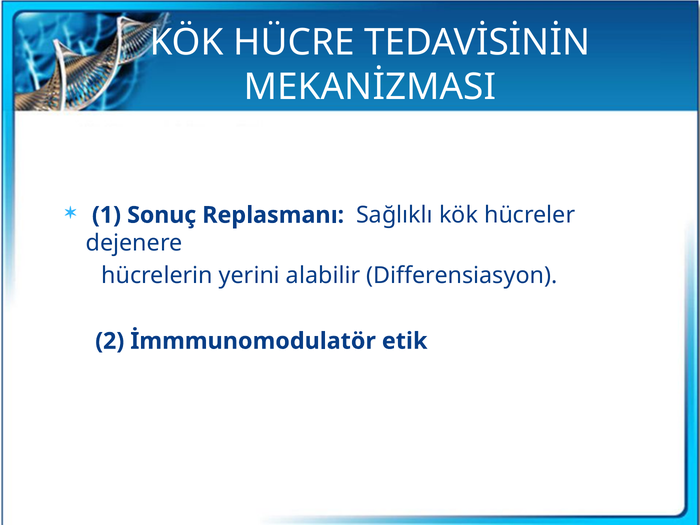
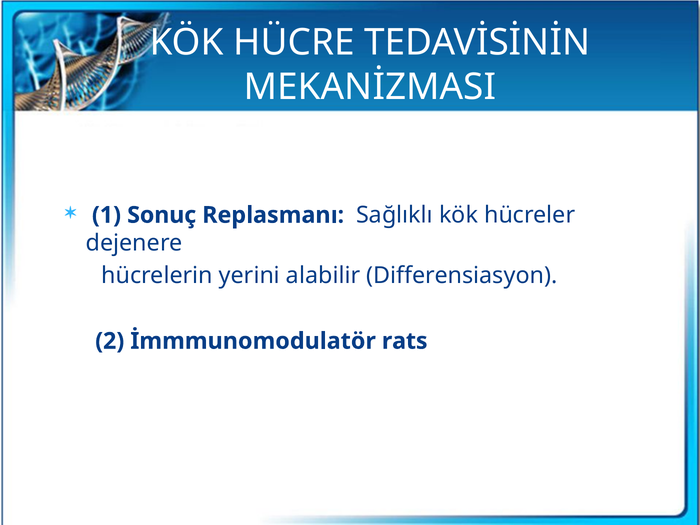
etik: etik -> rats (405, 341)
